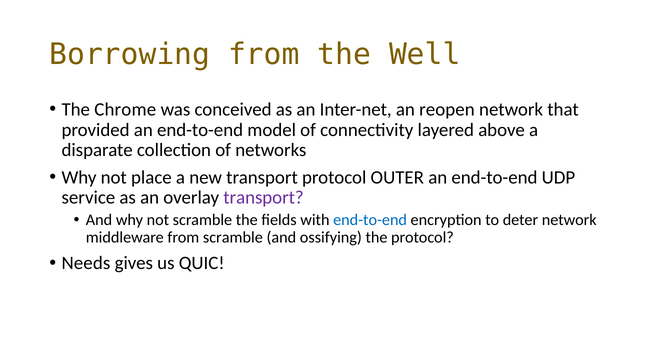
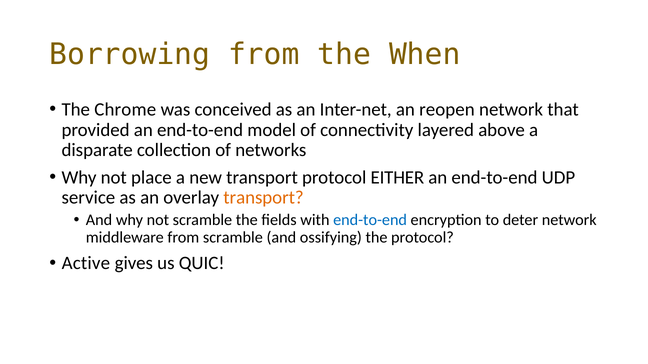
Well: Well -> When (425, 54)
OUTER: OUTER -> EITHER (397, 178)
transport colour: purple -> orange (264, 198)
Needs: Needs -> Active (86, 263)
